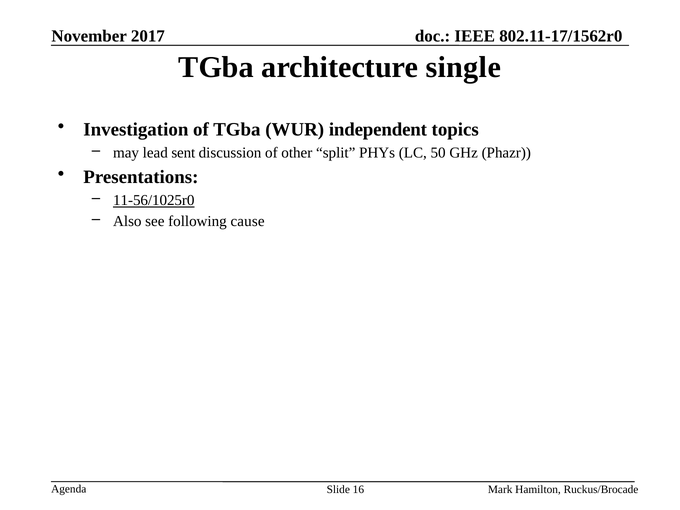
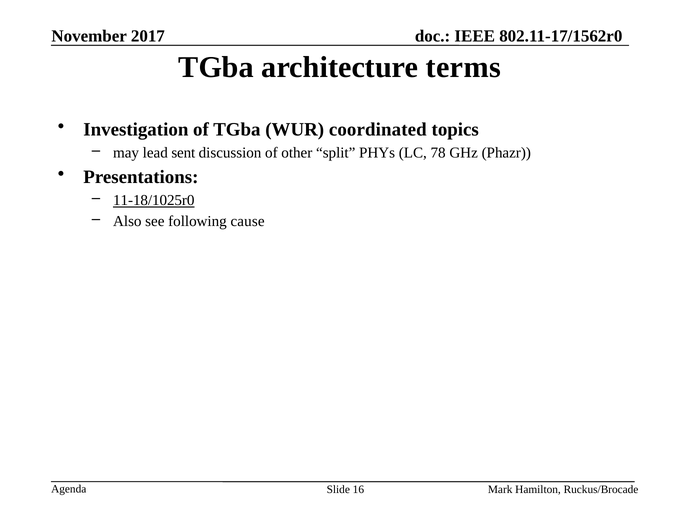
single: single -> terms (463, 67)
independent: independent -> coordinated (378, 129)
50: 50 -> 78 (438, 153)
11-56/1025r0: 11-56/1025r0 -> 11-18/1025r0 (154, 200)
